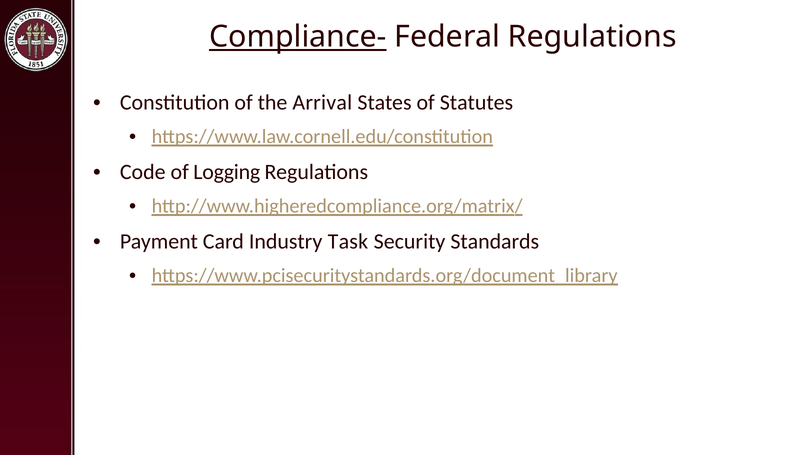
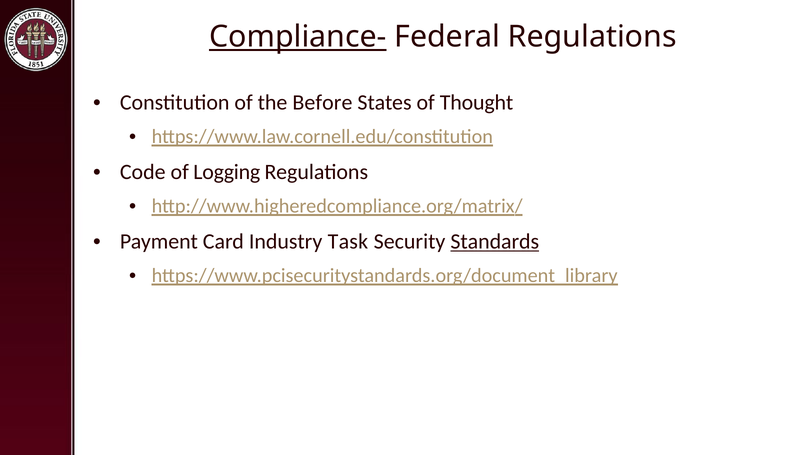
Arrival: Arrival -> Before (322, 103)
Statutes: Statutes -> Thought (477, 103)
Standards underline: none -> present (495, 242)
